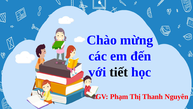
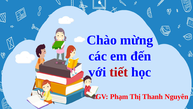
tiết colour: black -> red (119, 72)
